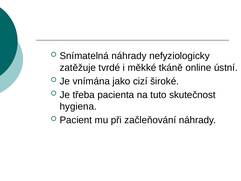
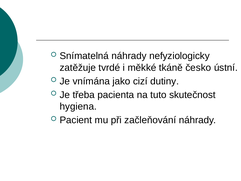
online: online -> česko (198, 68)
široké: široké -> dutiny (165, 81)
